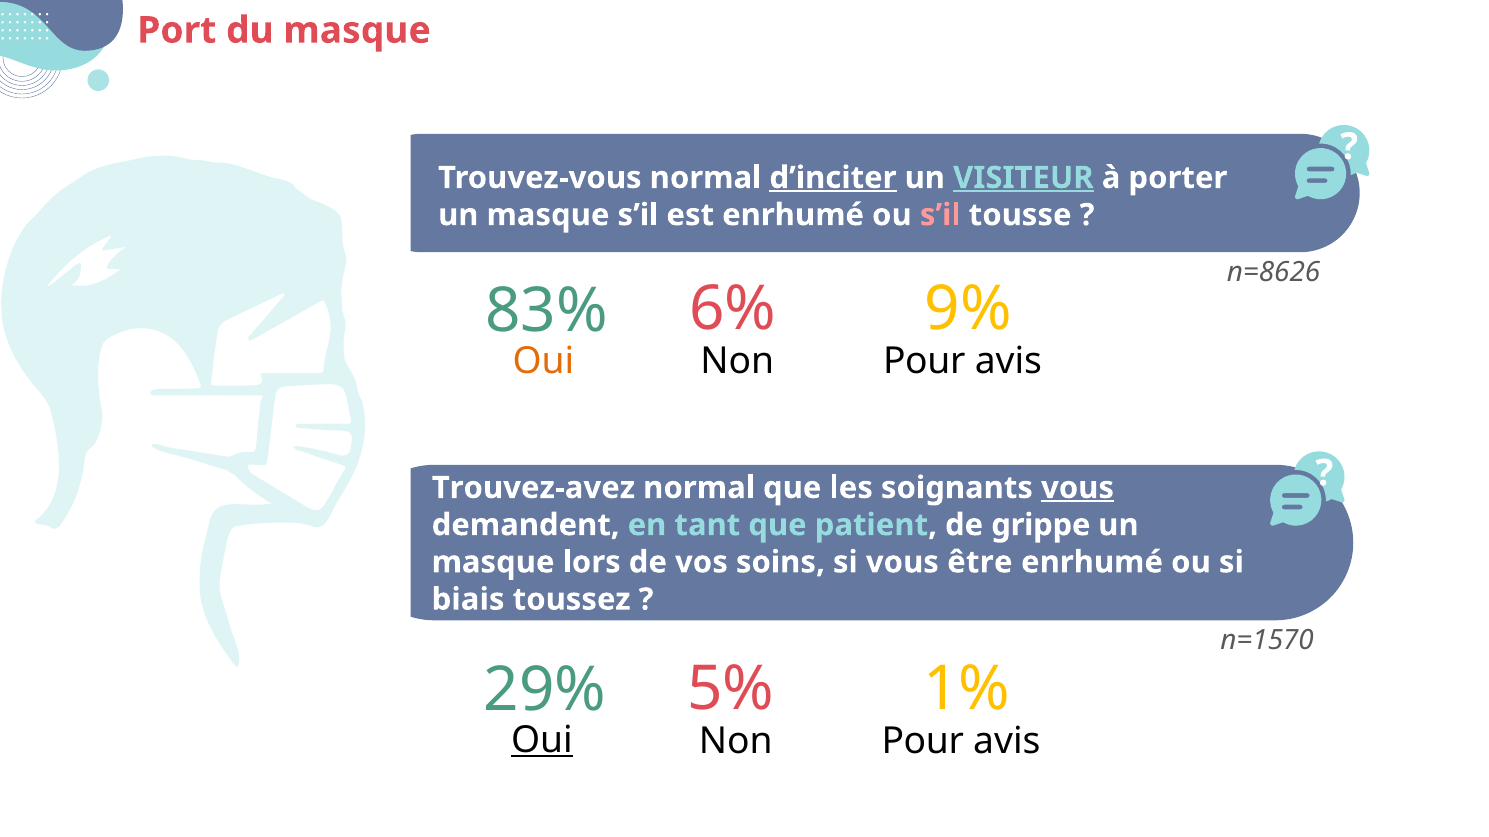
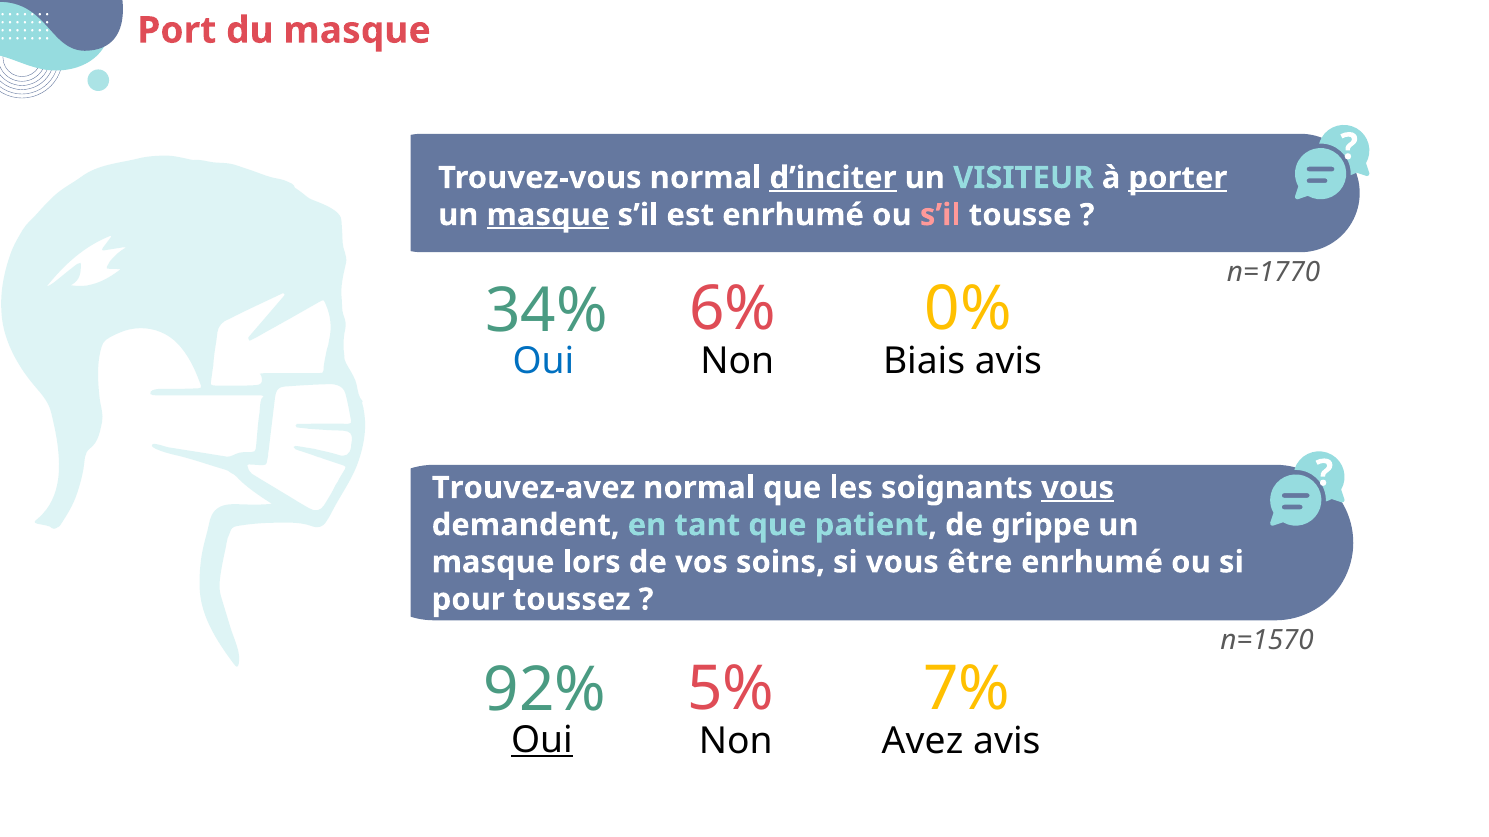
VISITEUR underline: present -> none (1023, 178)
porter underline: none -> present (1178, 178)
masque underline: none -> present (548, 215)
n=8626: n=8626 -> n=1770 (1274, 273)
9%: 9% -> 0% (968, 310)
83%: 83% -> 34% (546, 311)
Oui colour: orange -> blue (543, 361)
Pour: Pour -> Biais (924, 362)
biais: biais -> pour (468, 600)
1%: 1% -> 7% (967, 689)
29%: 29% -> 92% (545, 690)
Pour: Pour -> Avez (922, 741)
